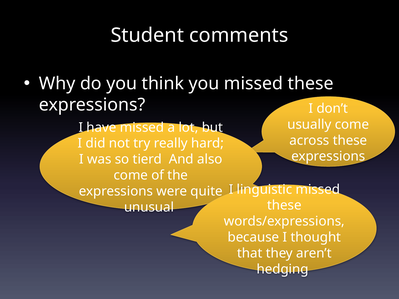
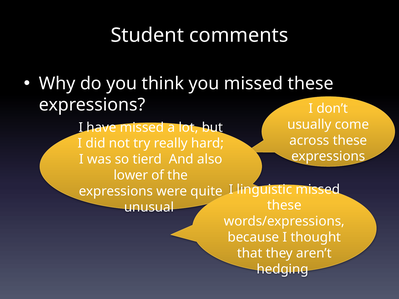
come: come -> lower (131, 175)
